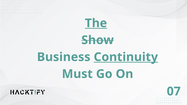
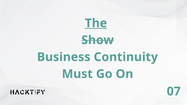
Continuity underline: present -> none (126, 57)
